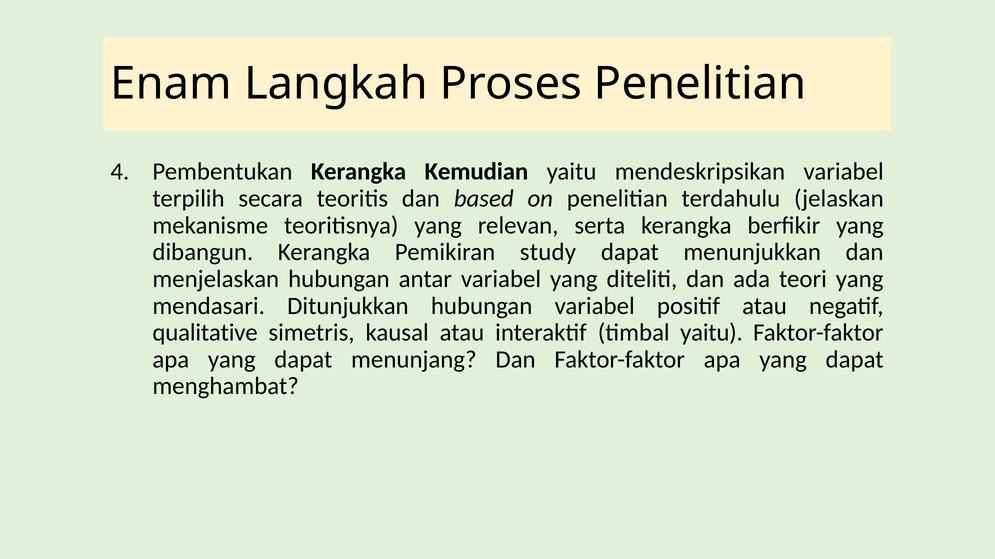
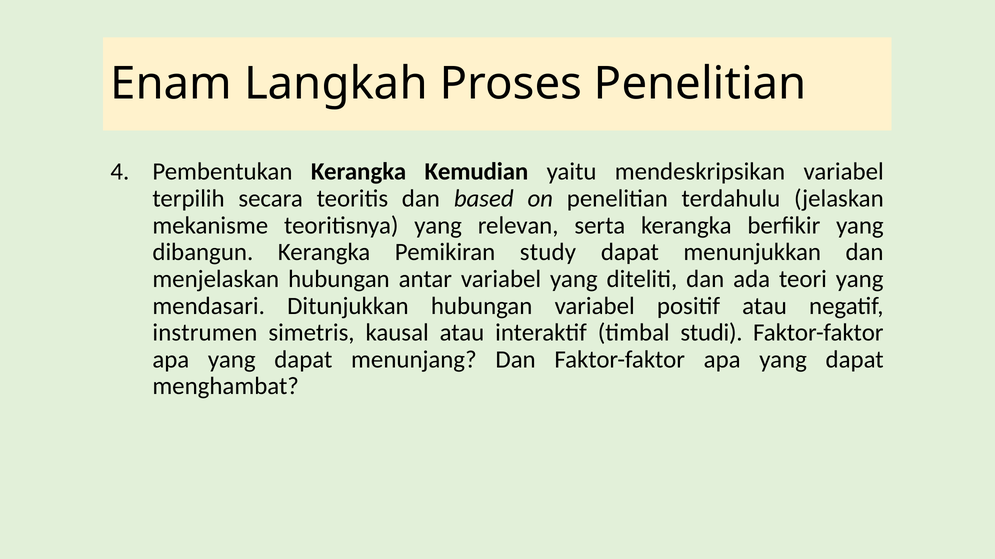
qualitative: qualitative -> instrumen (205, 333)
timbal yaitu: yaitu -> studi (712, 333)
